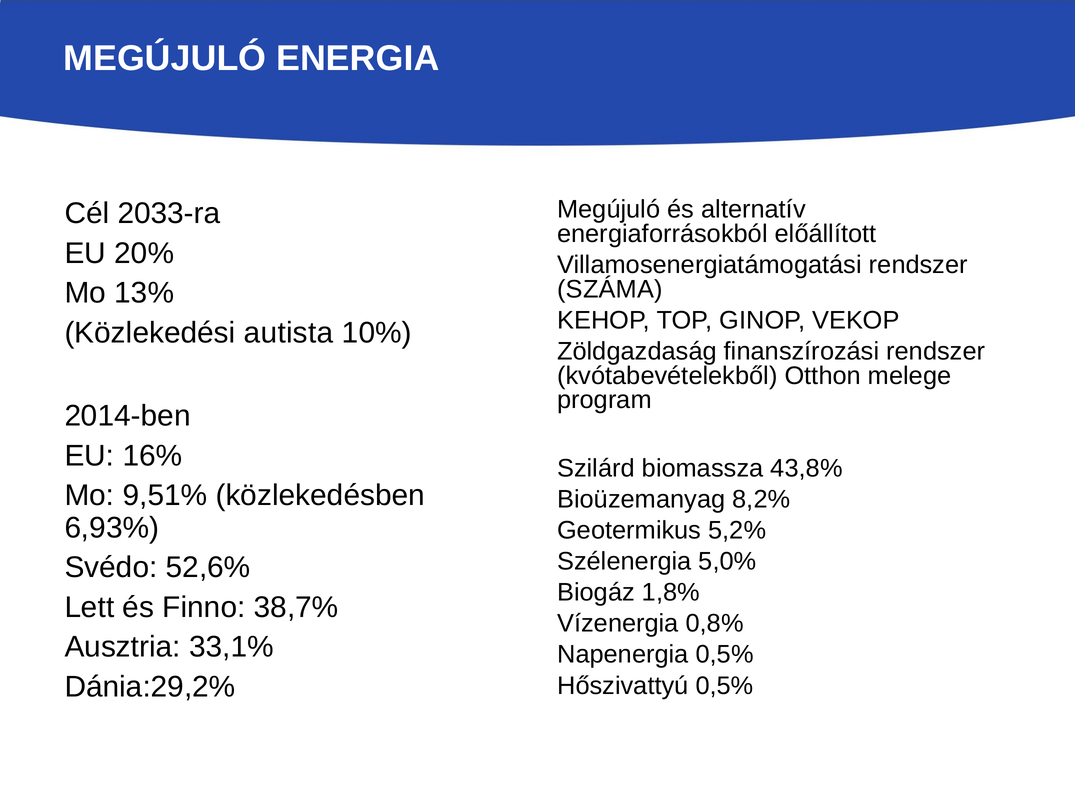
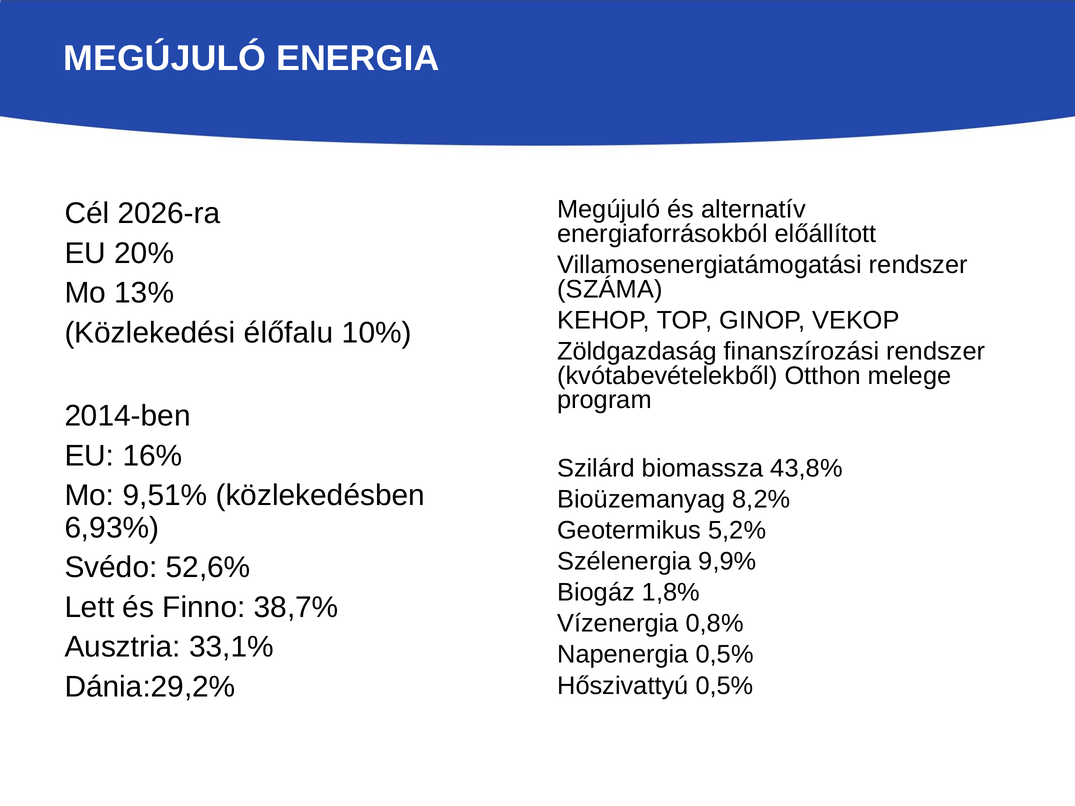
2033-ra: 2033-ra -> 2026-ra (169, 214)
autista: autista -> élőfalu (289, 333)
5,0%: 5,0% -> 9,9% (727, 562)
